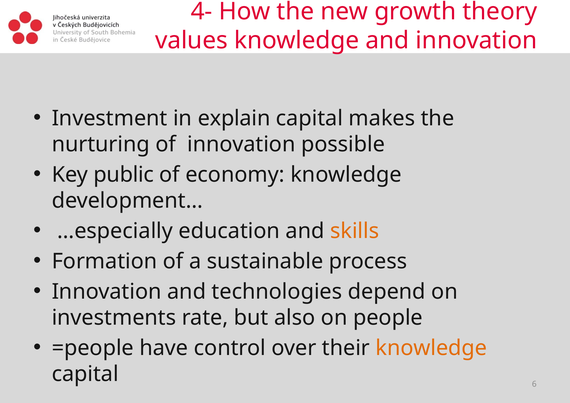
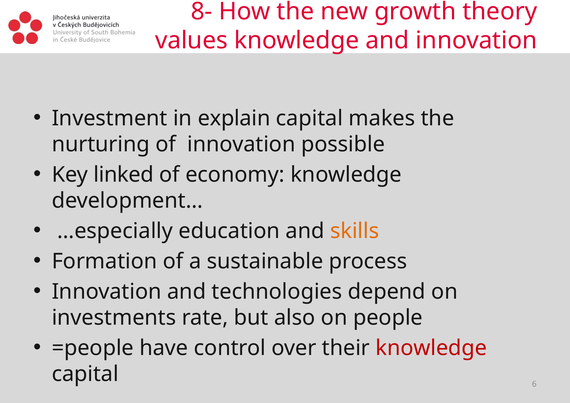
4-: 4- -> 8- (202, 11)
public: public -> linked (124, 175)
knowledge colour: orange -> red (431, 348)
